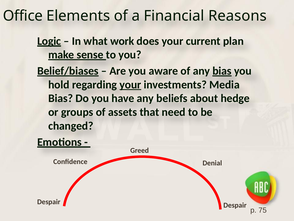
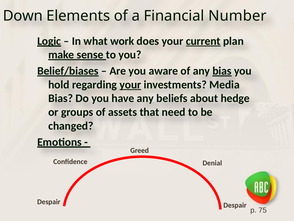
Office: Office -> Down (23, 16)
Reasons: Reasons -> Number (237, 16)
current underline: none -> present (203, 41)
